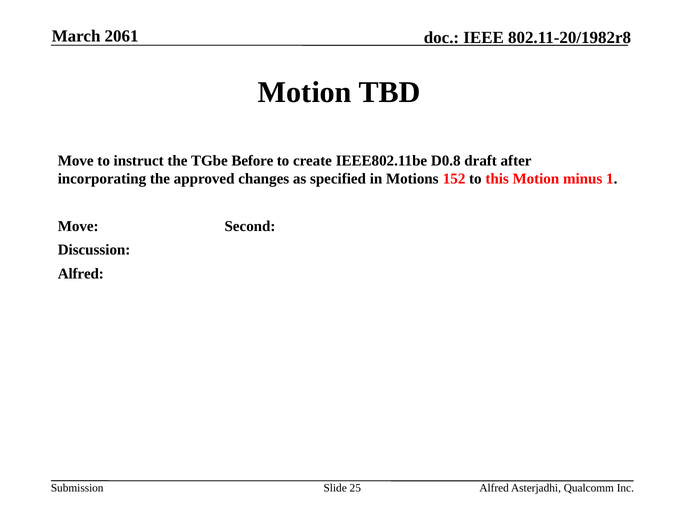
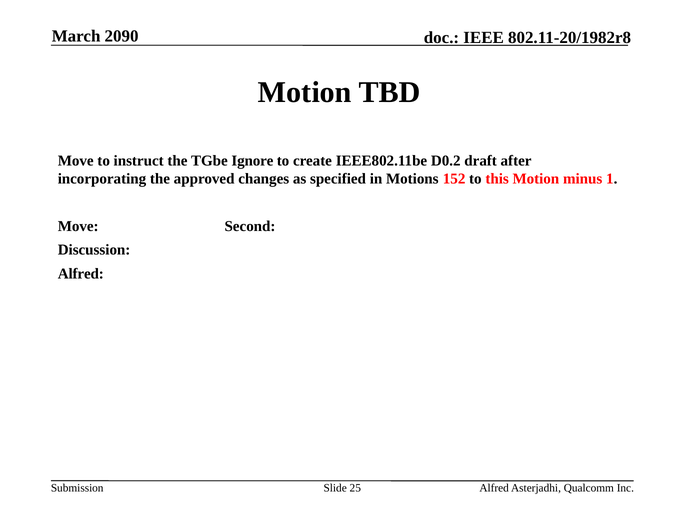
2061: 2061 -> 2090 (122, 36)
Before: Before -> Ignore (252, 161)
D0.8: D0.8 -> D0.2 (446, 161)
